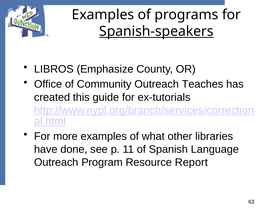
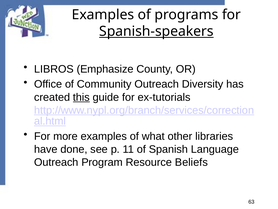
Teaches: Teaches -> Diversity (203, 84)
this underline: none -> present (81, 97)
Report: Report -> Beliefs (191, 162)
